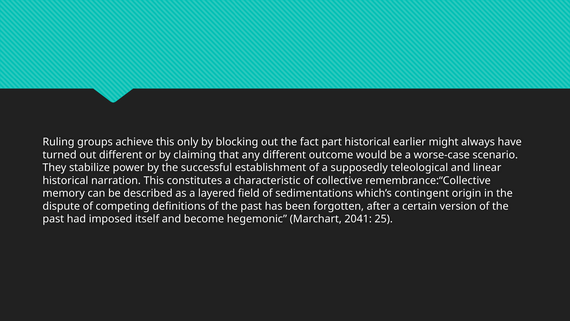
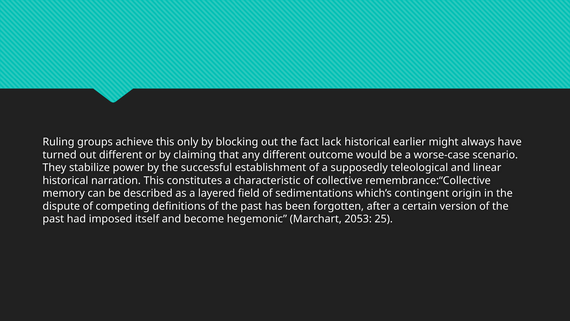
part: part -> lack (331, 142)
2041: 2041 -> 2053 (358, 219)
